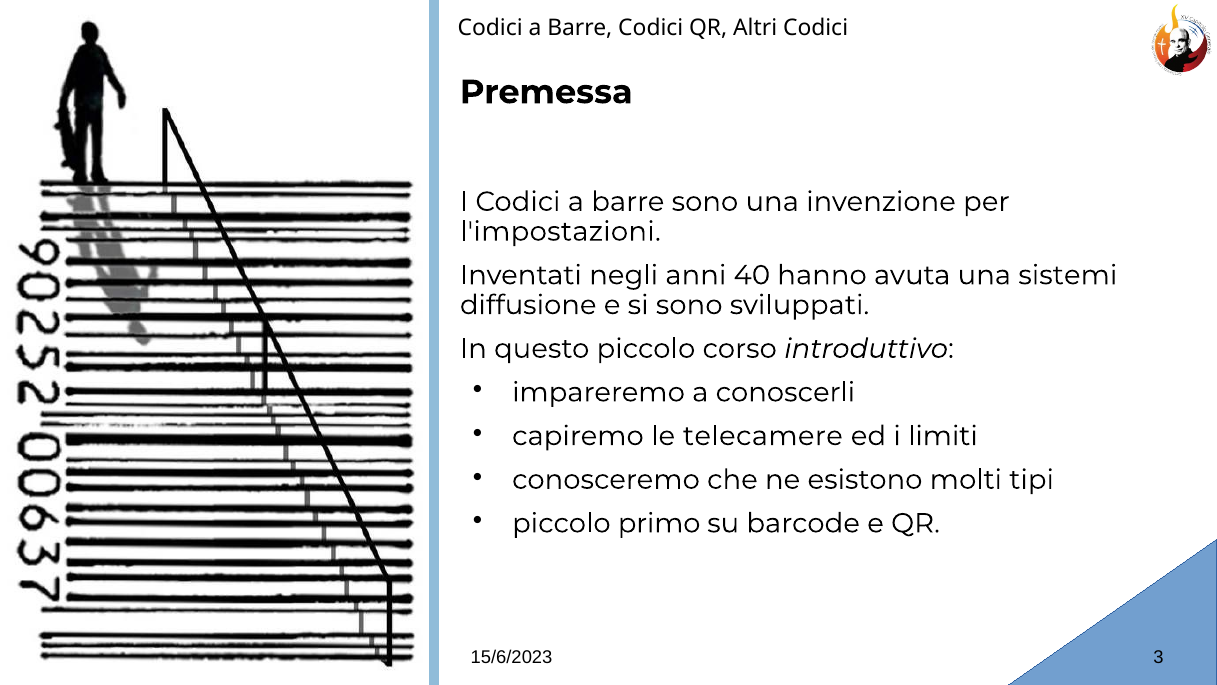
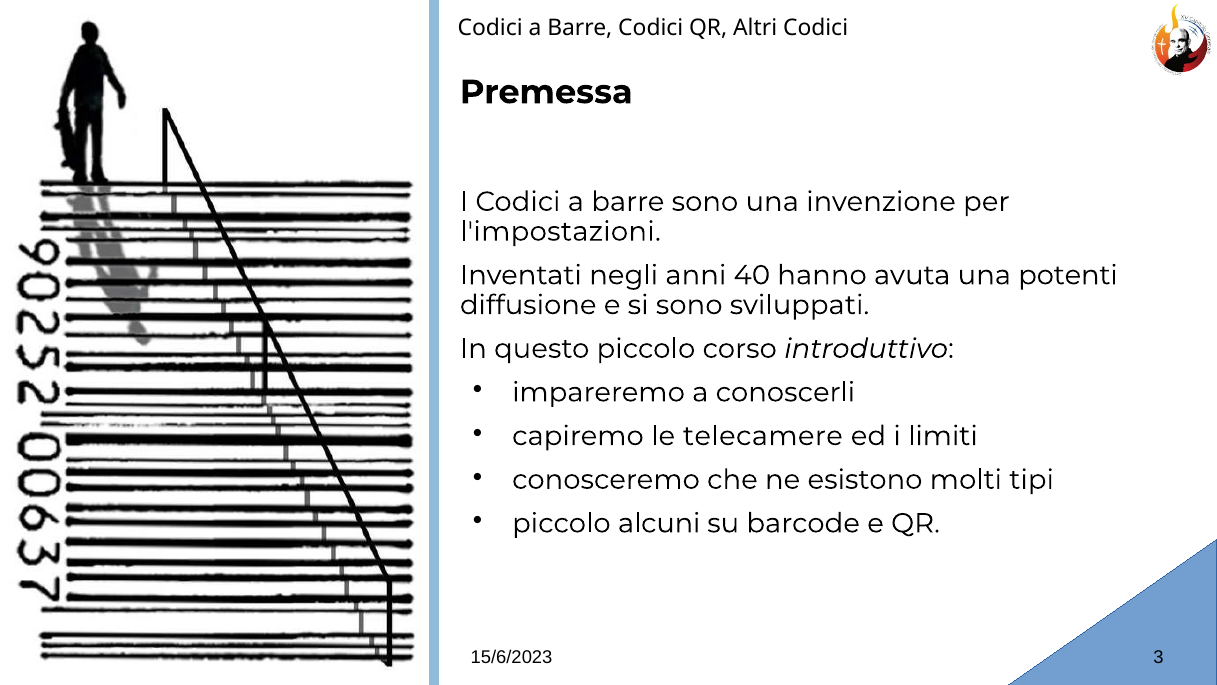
sistemi: sistemi -> potenti (1068, 275)
primo: primo -> alcuni (659, 523)
